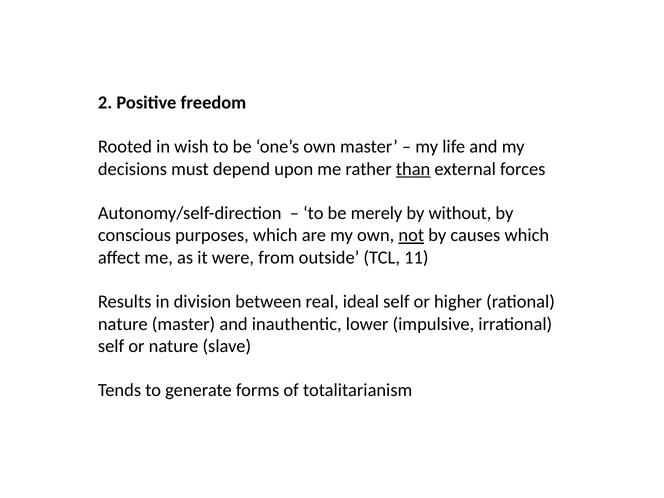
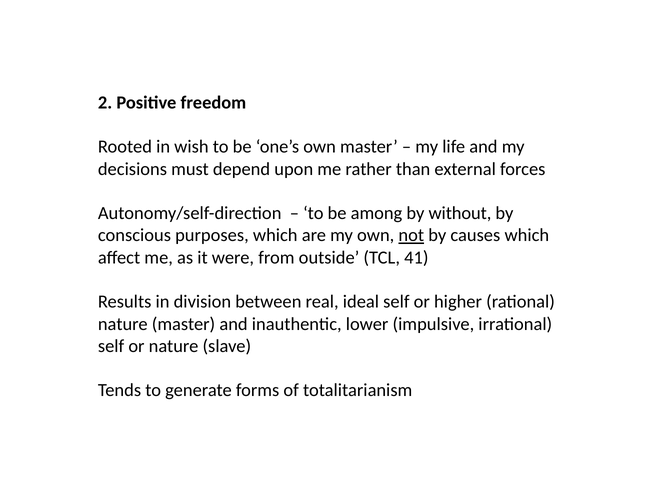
than underline: present -> none (413, 169)
merely: merely -> among (377, 213)
11: 11 -> 41 (416, 257)
